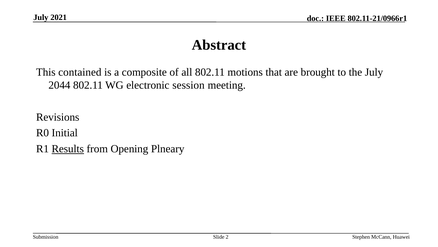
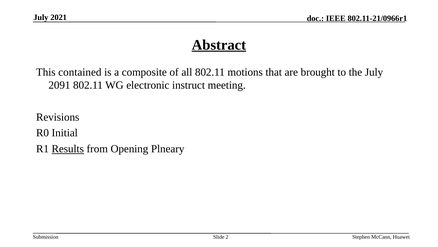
Abstract underline: none -> present (219, 45)
2044: 2044 -> 2091 (59, 85)
session: session -> instruct (189, 85)
